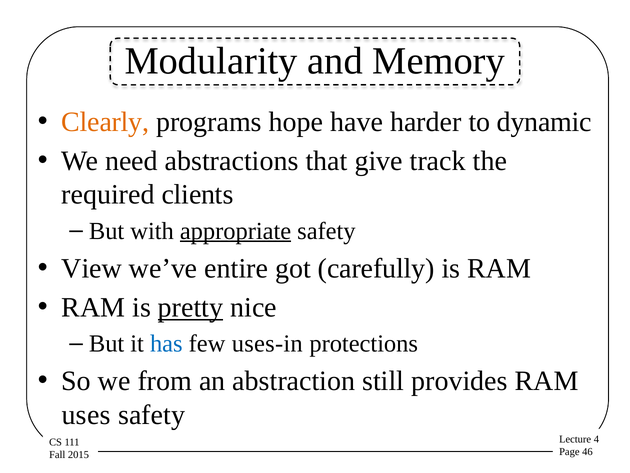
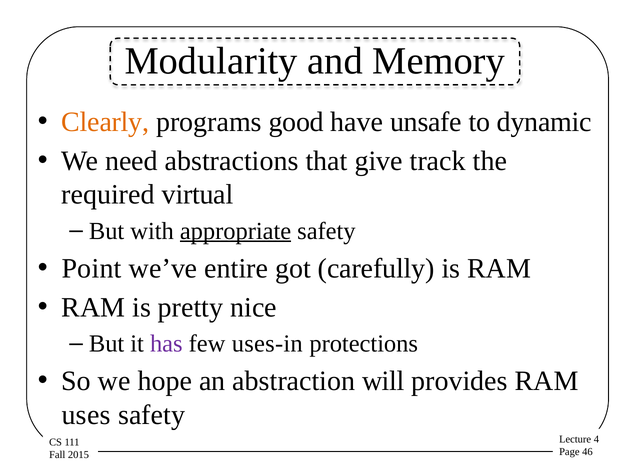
hope: hope -> good (296, 122)
harder: harder -> unsafe (426, 122)
clients: clients -> virtual (198, 194)
View: View -> Point (92, 268)
pretty underline: present -> none (191, 307)
has colour: blue -> purple (166, 343)
from: from -> hope (165, 381)
still: still -> will (383, 381)
